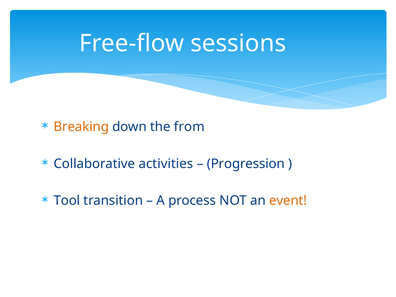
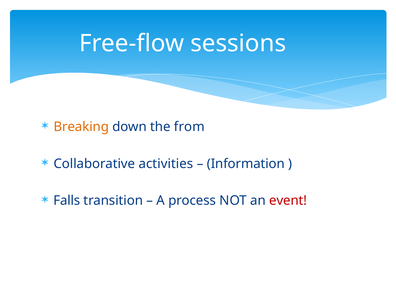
Progression: Progression -> Information (246, 164)
Tool: Tool -> Falls (67, 201)
event colour: orange -> red (288, 201)
